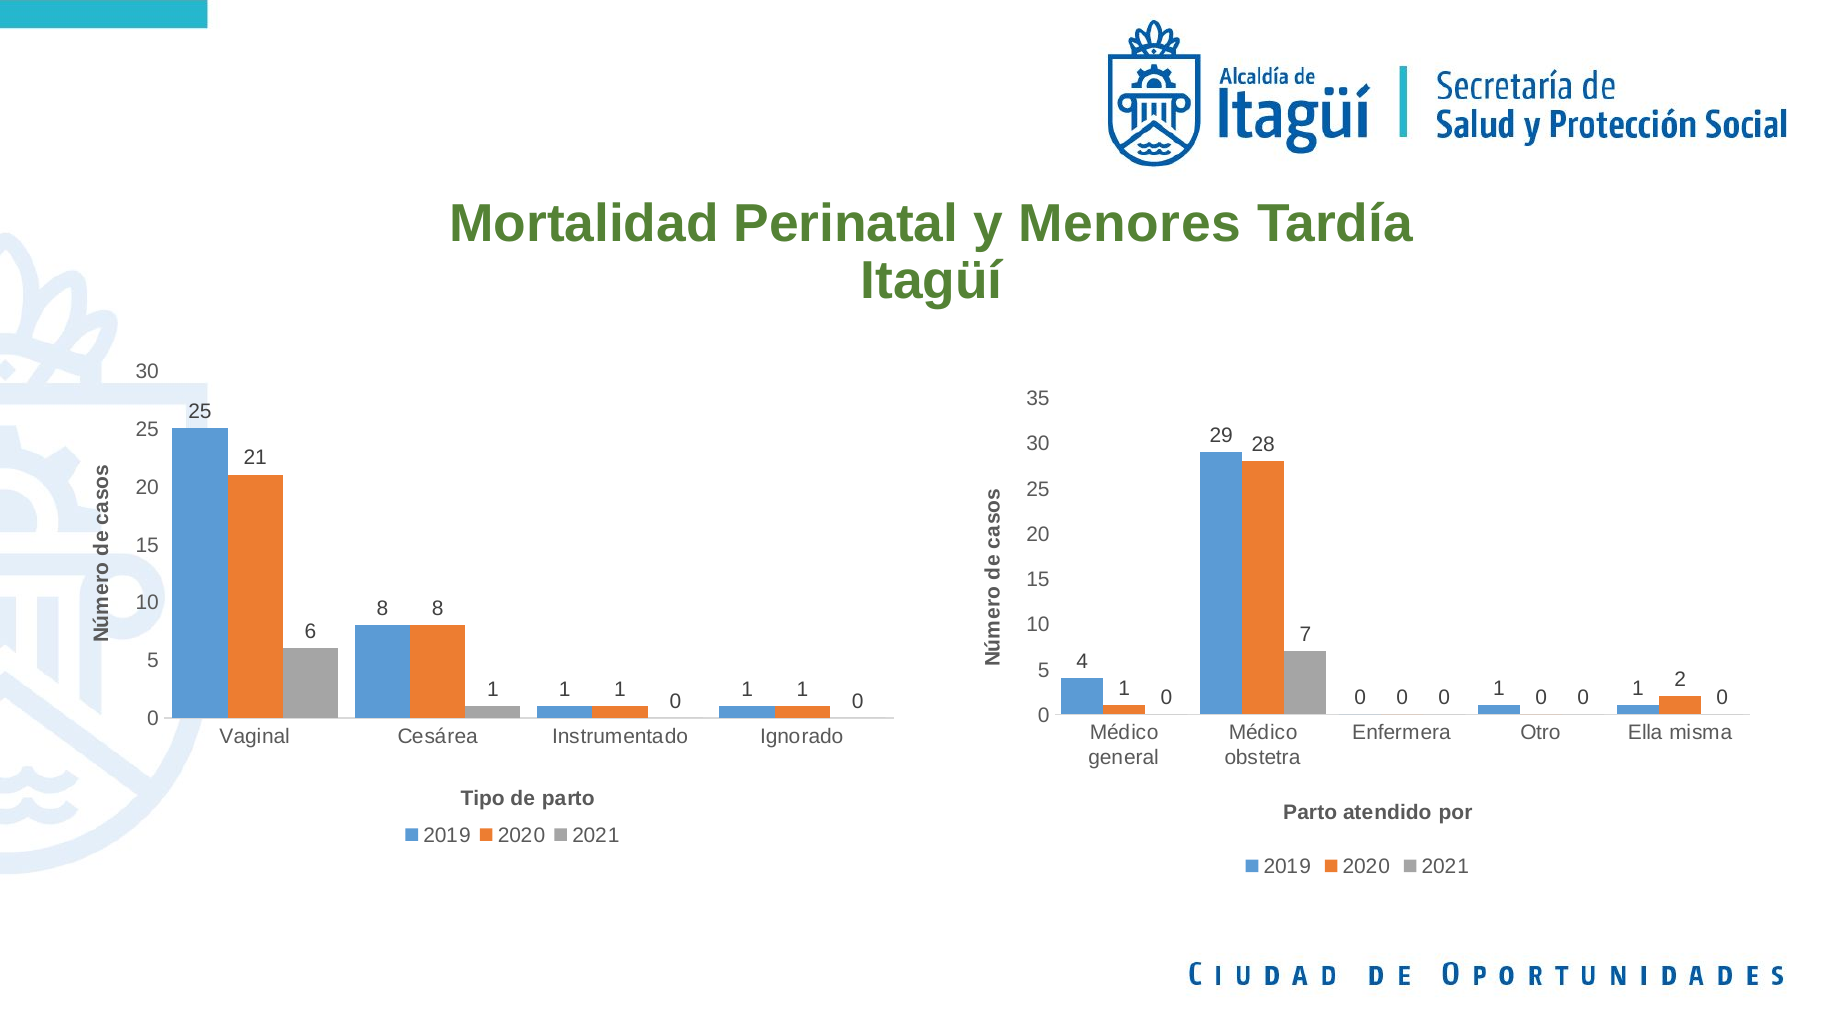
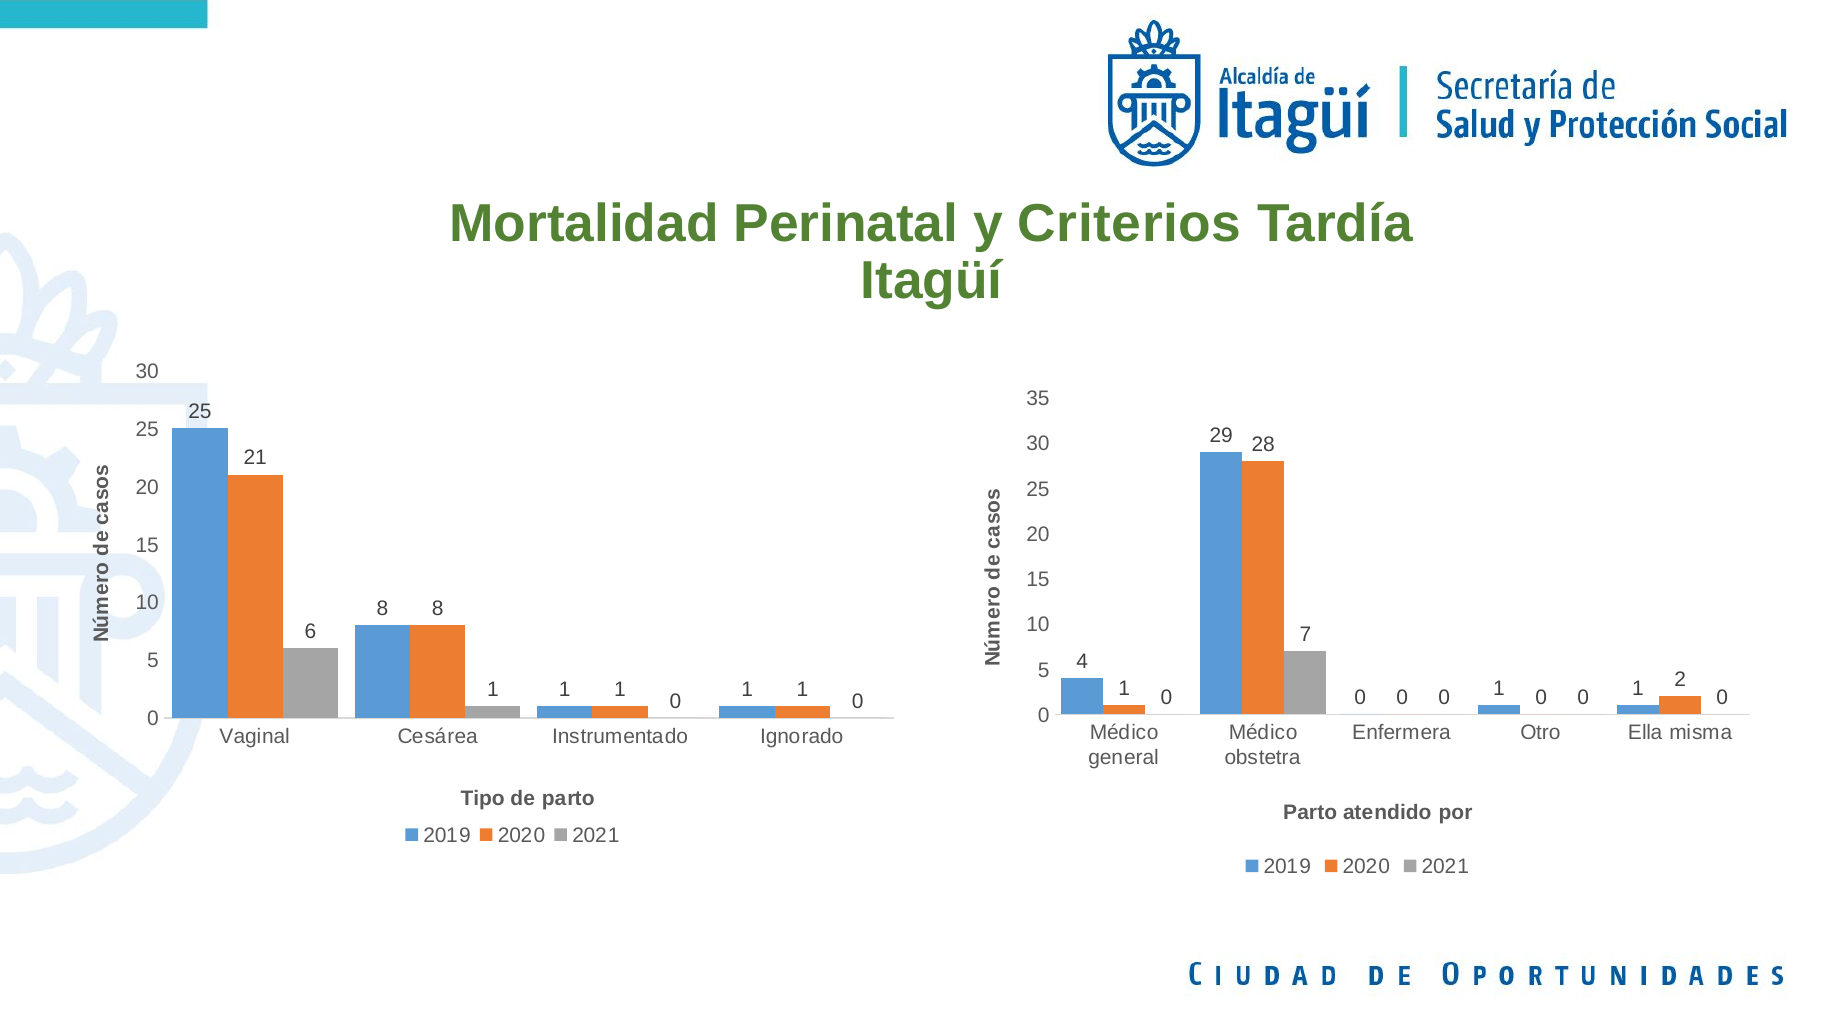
Menores: Menores -> Criterios (1130, 223)
